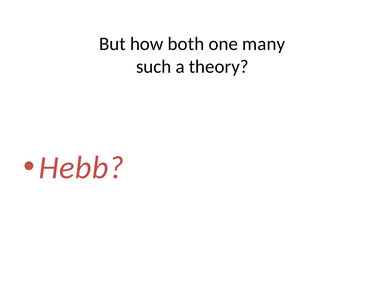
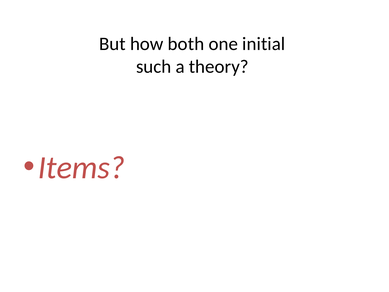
many: many -> initial (264, 44)
Hebb: Hebb -> Items (81, 167)
